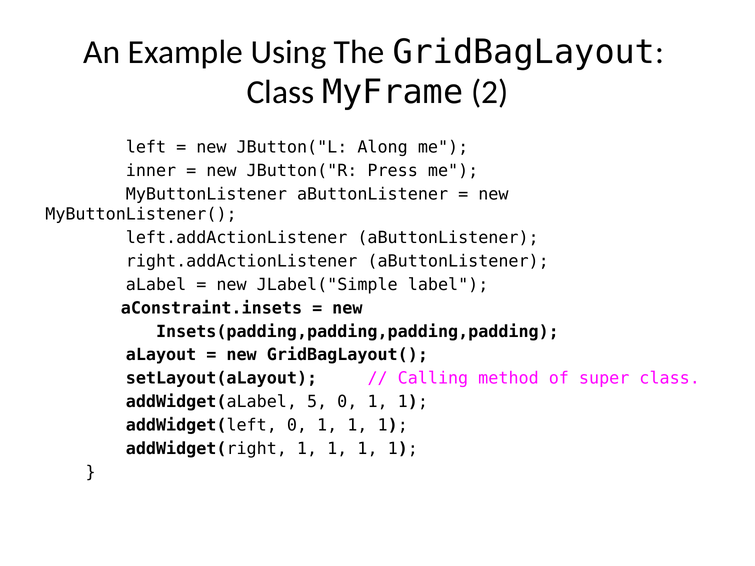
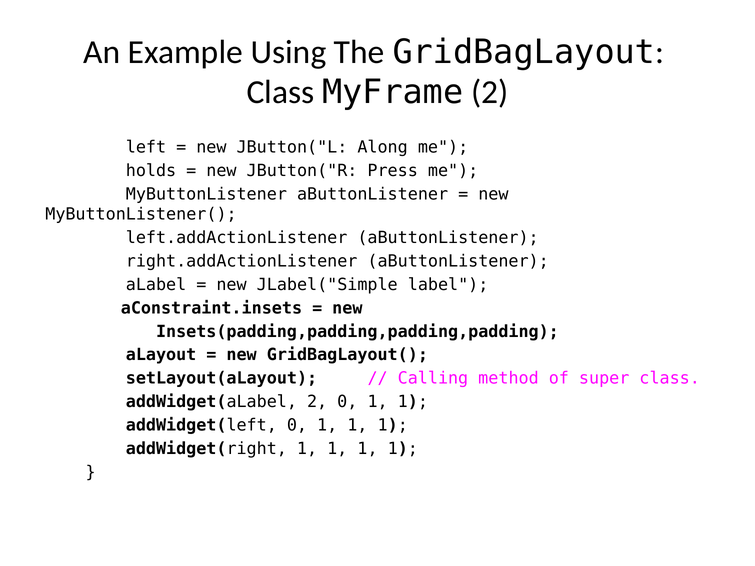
inner: inner -> holds (151, 171)
addWidget(aLabel 5: 5 -> 2 (317, 402)
